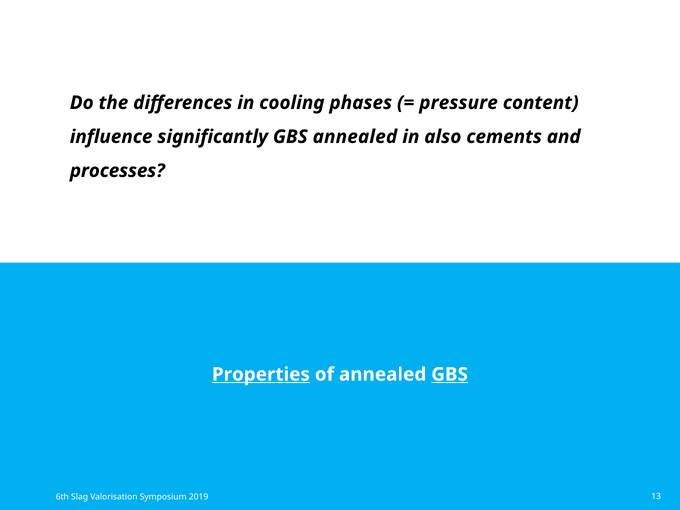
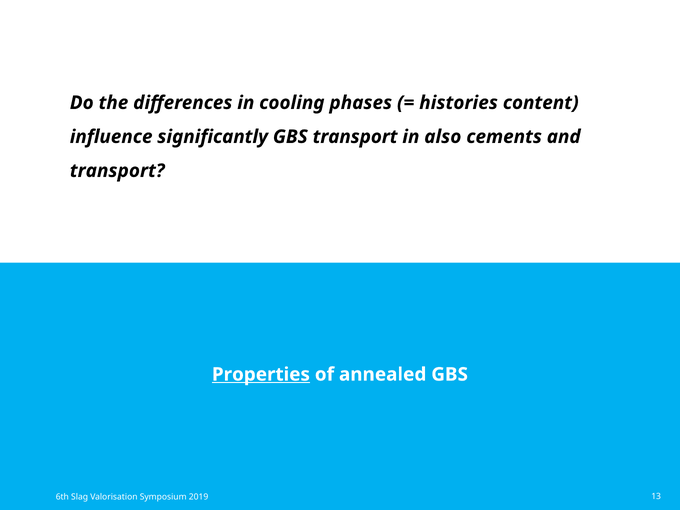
pressure: pressure -> histories (459, 103)
GBS annealed: annealed -> transport (355, 137)
processes: processes -> transport (117, 171)
GBS underline: present -> none (450, 374)
